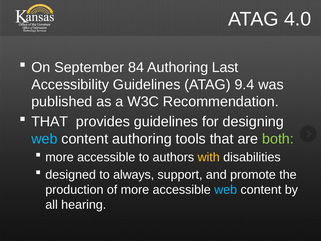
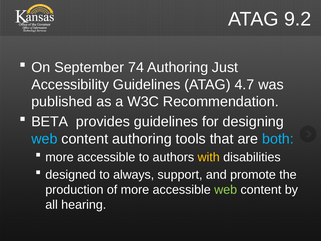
4.0: 4.0 -> 9.2 (298, 19)
84: 84 -> 74 (136, 67)
Last: Last -> Just (225, 67)
9.4: 9.4 -> 4.7 (244, 84)
THAT: THAT -> BETA (50, 122)
both colour: light green -> light blue (278, 139)
web colour: light blue -> light green (226, 190)
